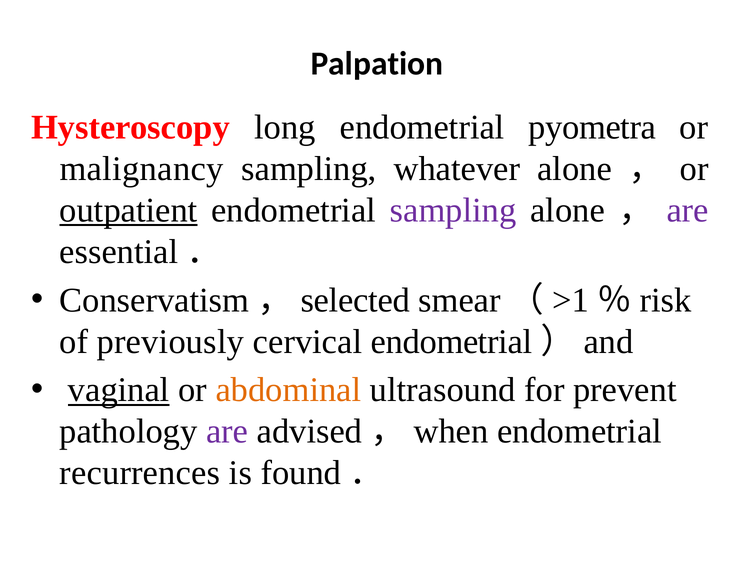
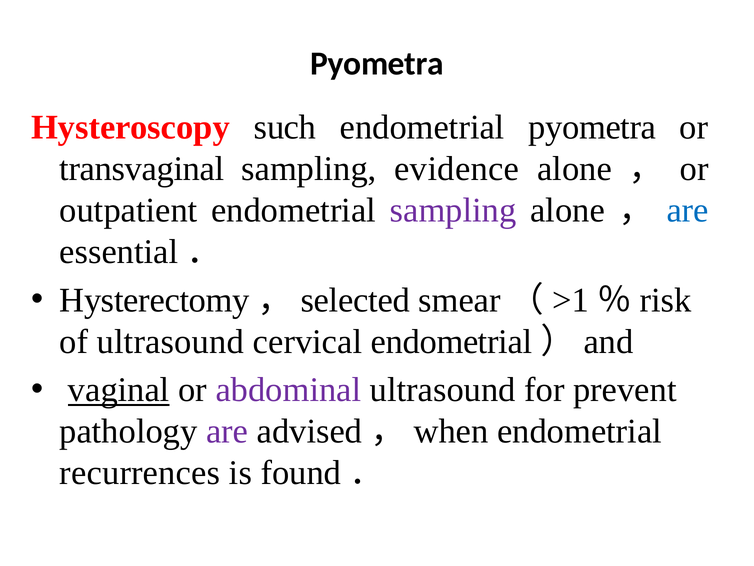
Palpation: Palpation -> Pyometra (377, 64)
long: long -> such (285, 127)
malignancy: malignancy -> transvaginal (142, 169)
whatever: whatever -> evidence (457, 169)
outpatient underline: present -> none (128, 210)
are colour: purple -> blue (688, 210)
Conservatism: Conservatism -> Hysterectomy (154, 300)
of previously: previously -> ultrasound (170, 341)
abdominal colour: orange -> purple (288, 390)
